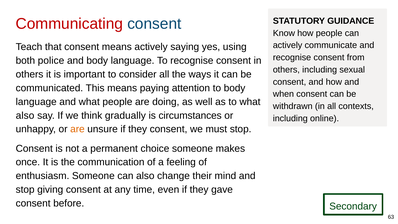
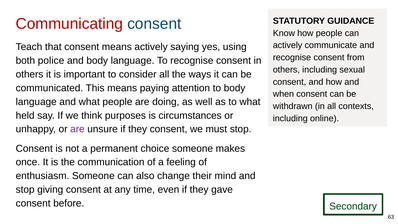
also: also -> held (25, 115)
gradually: gradually -> purposes (125, 115)
are colour: orange -> purple (77, 129)
